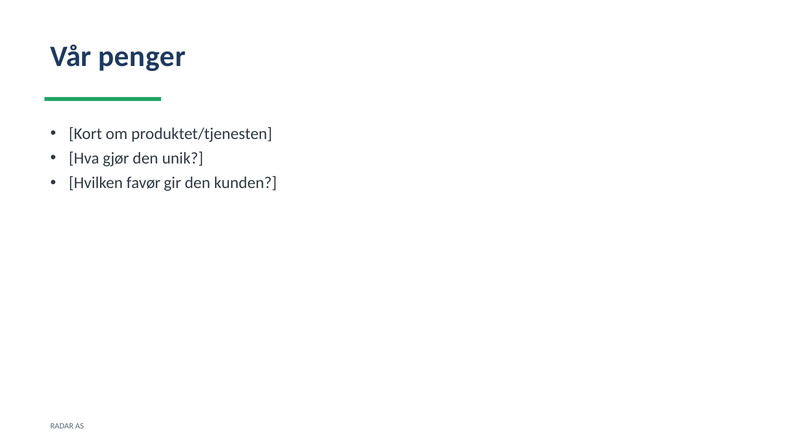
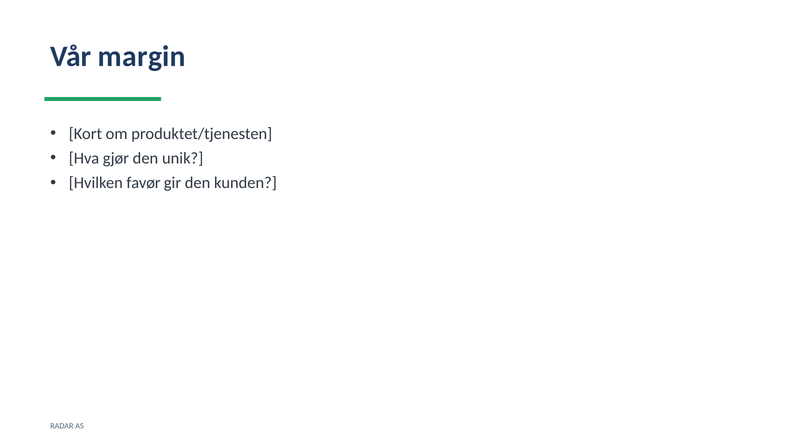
penger: penger -> margin (142, 56)
